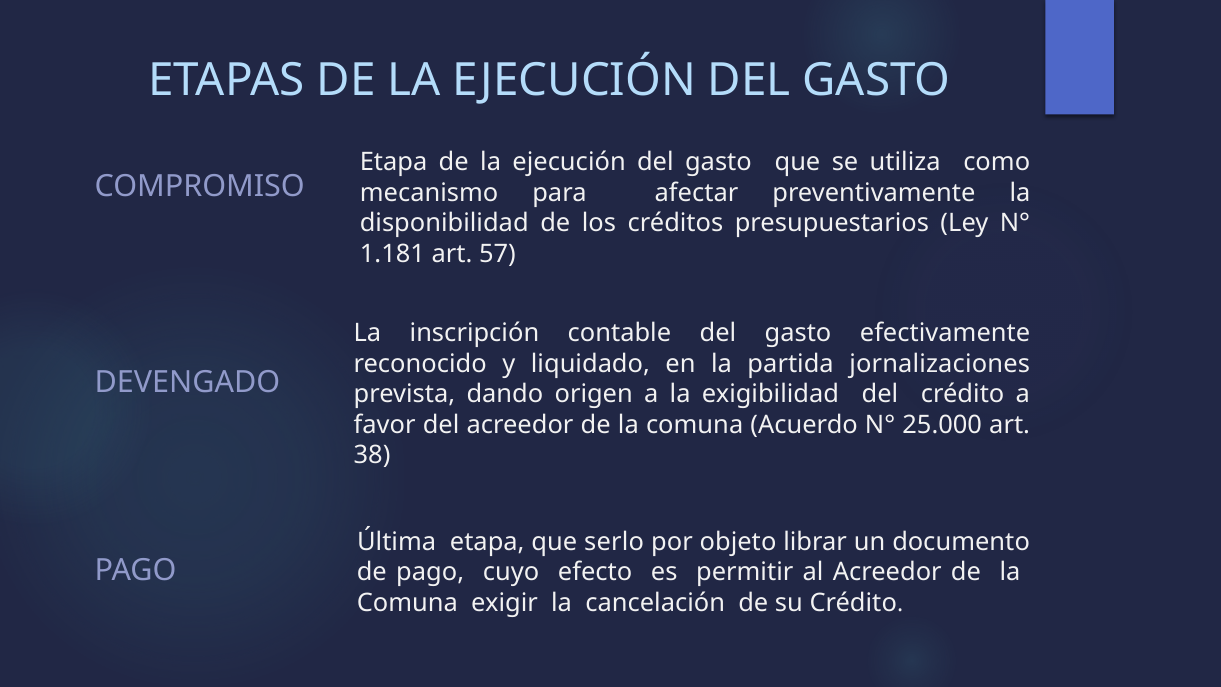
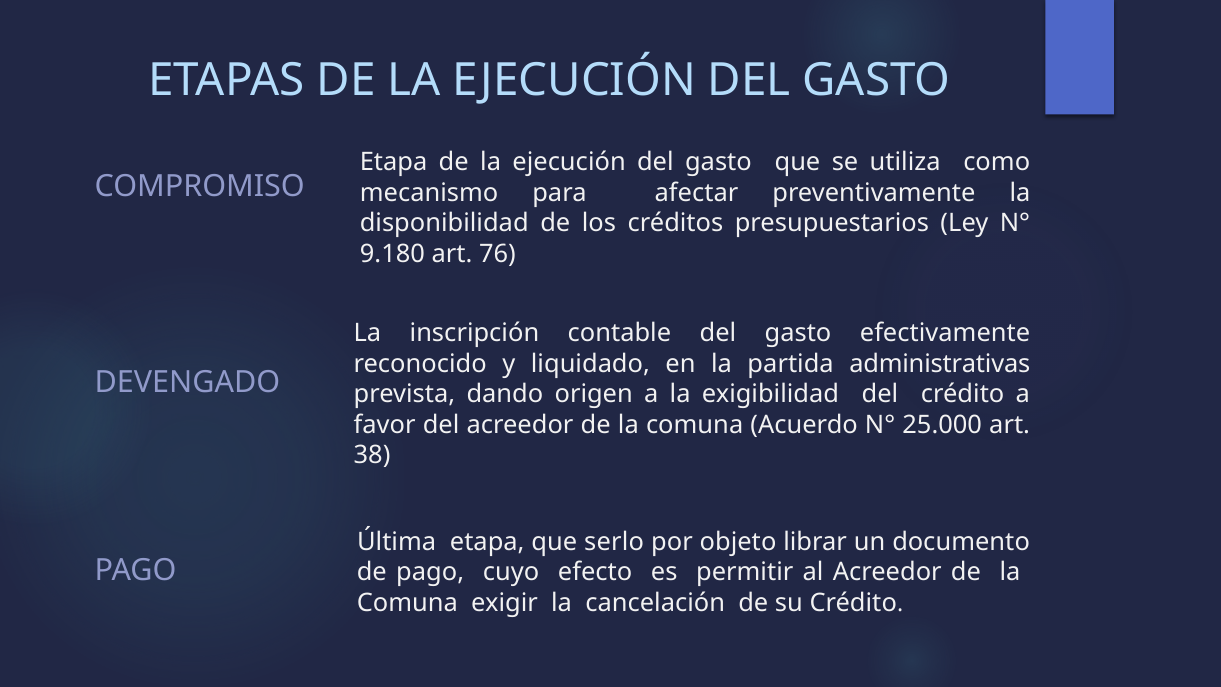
1.181: 1.181 -> 9.180 (392, 254)
57: 57 -> 76 (497, 254)
jornalizaciones: jornalizaciones -> administrativas (940, 364)
